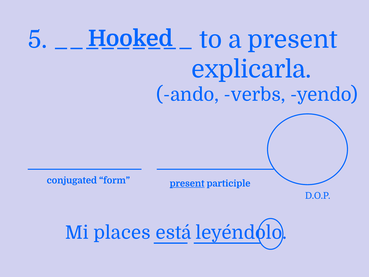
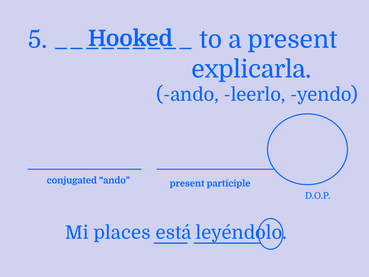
verbs: verbs -> leerlo (255, 95)
conjugated form: form -> ando (114, 180)
present underline: present -> none (187, 183)
